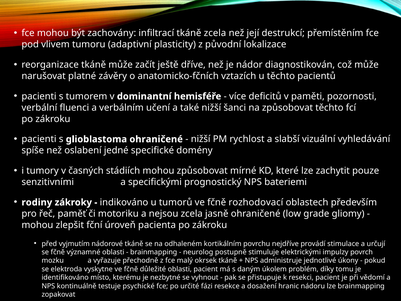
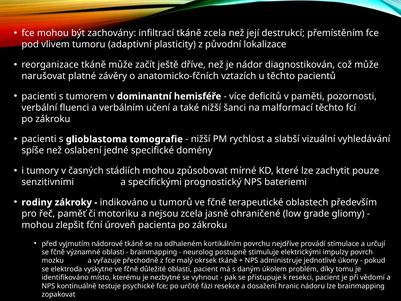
na způsobovat: způsobovat -> malformací (287, 108)
glioblastoma ohraničené: ohraničené -> tomografie (156, 139)
rozhodovací: rozhodovací -> terapeutické (256, 202)
